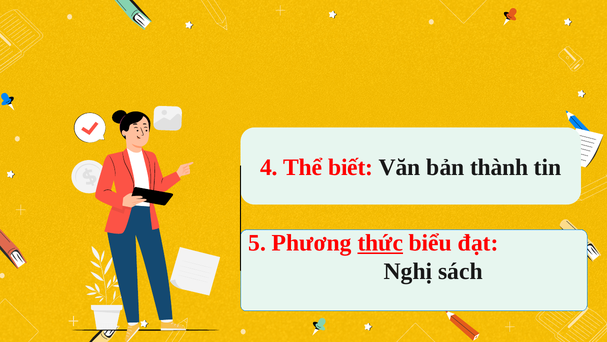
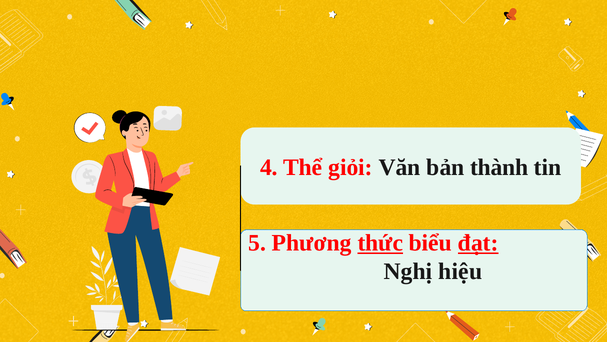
biết: biết -> giỏi (351, 167)
đạt underline: none -> present (478, 243)
sách: sách -> hiệu (460, 271)
